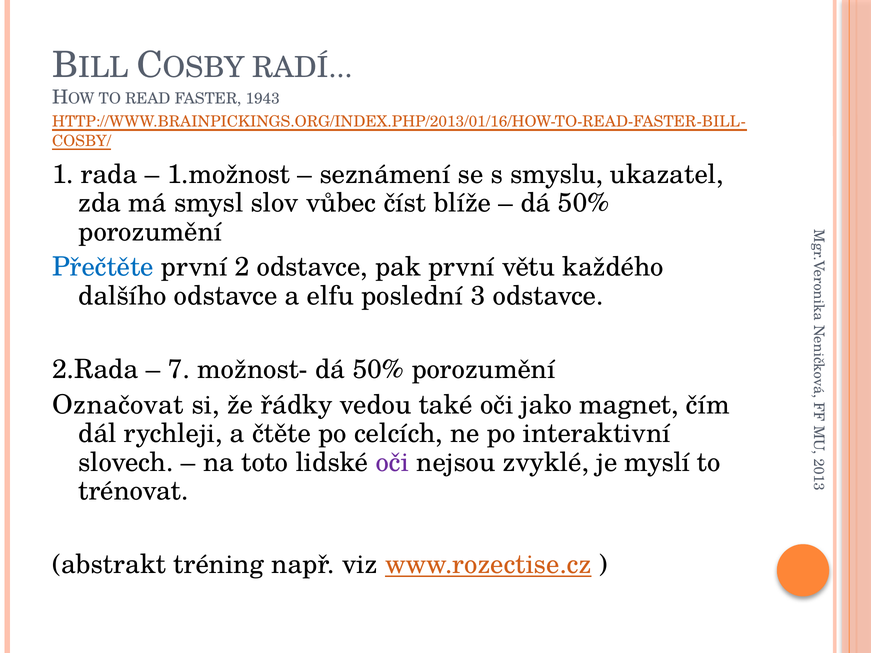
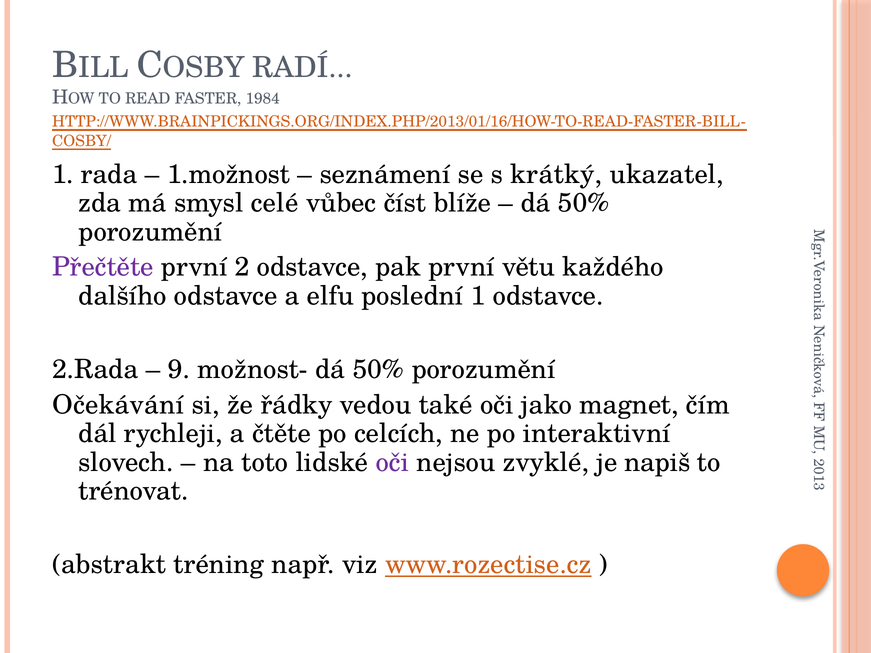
1943: 1943 -> 1984 (263, 99)
smyslu: smyslu -> krátký (556, 175)
slov: slov -> celé (275, 203)
Přečtěte colour: blue -> purple (103, 267)
poslední 3: 3 -> 1 (478, 296)
7: 7 -> 9 (179, 370)
Označovat: Označovat -> Očekávání (118, 405)
myslí: myslí -> napiš (657, 462)
